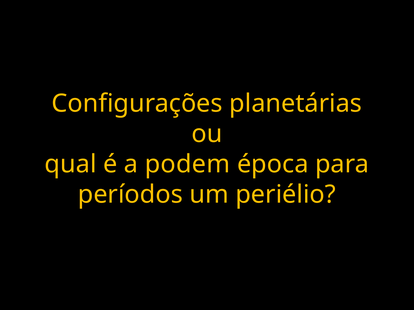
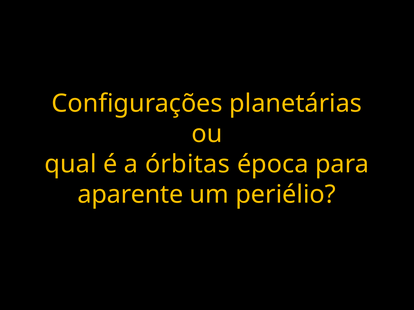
podem: podem -> órbitas (187, 164)
períodos: períodos -> aparente (131, 195)
